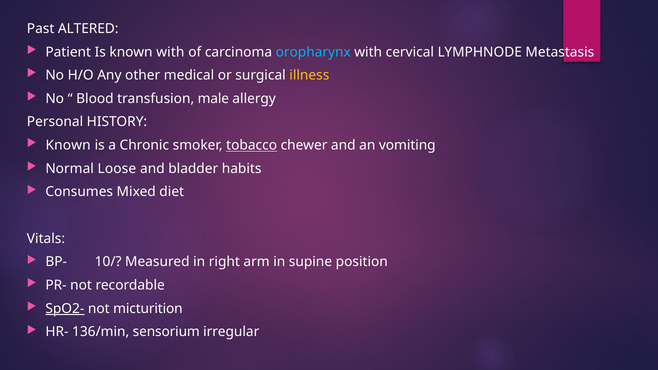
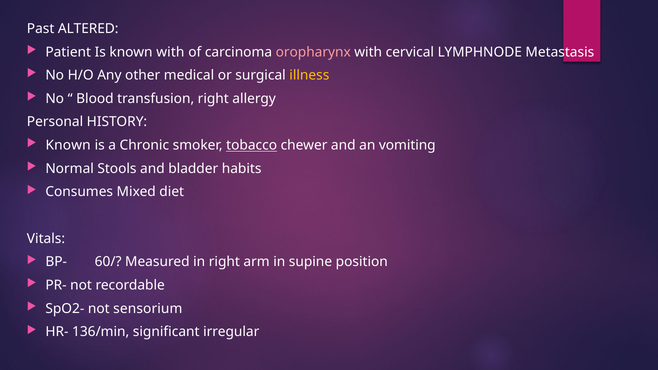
oropharynx colour: light blue -> pink (313, 52)
transfusion male: male -> right (213, 99)
Loose: Loose -> Stools (117, 169)
10/: 10/ -> 60/ (108, 262)
SpO2- underline: present -> none (65, 309)
micturition: micturition -> sensorium (148, 309)
sensorium: sensorium -> significant (166, 332)
